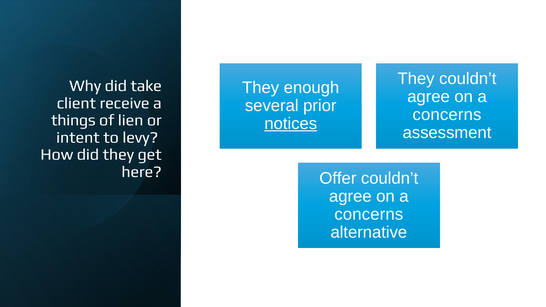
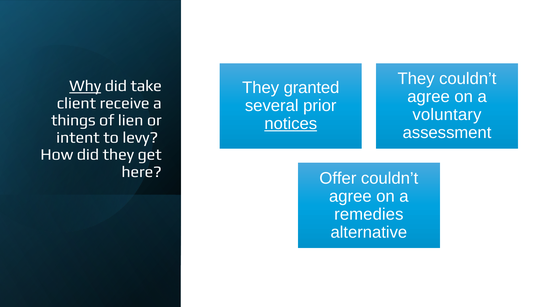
Why underline: none -> present (85, 86)
enough: enough -> granted (312, 88)
concerns: concerns -> voluntary (447, 115)
concerns: concerns -> remedies (369, 214)
